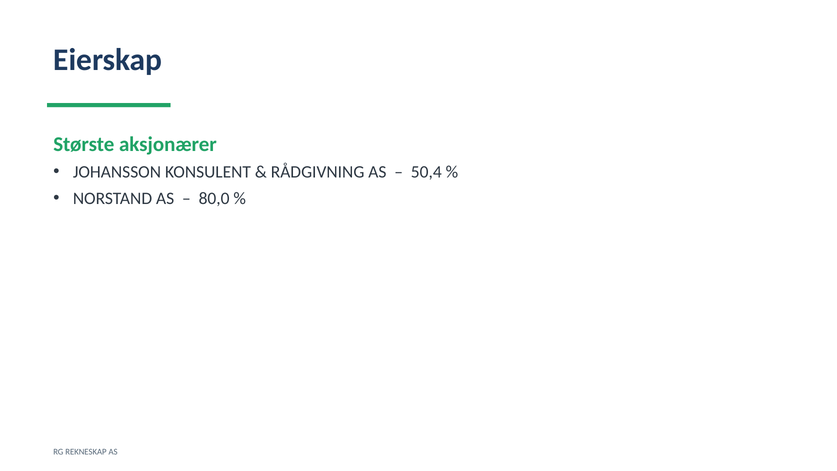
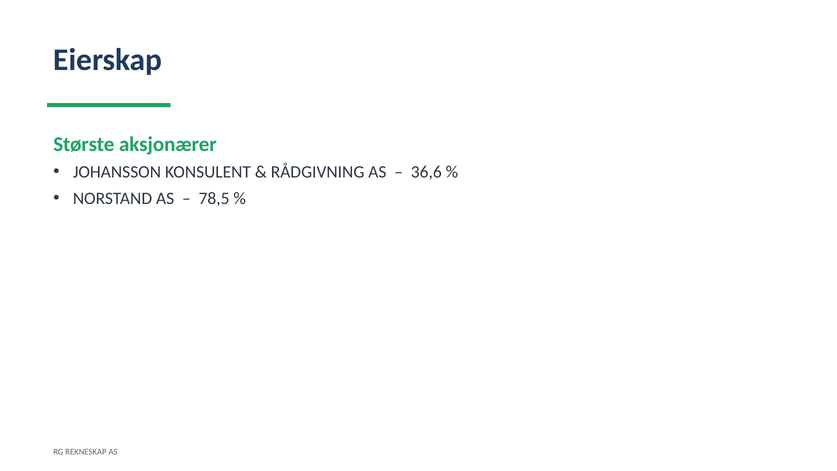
50,4: 50,4 -> 36,6 (426, 172)
80,0: 80,0 -> 78,5 (214, 198)
